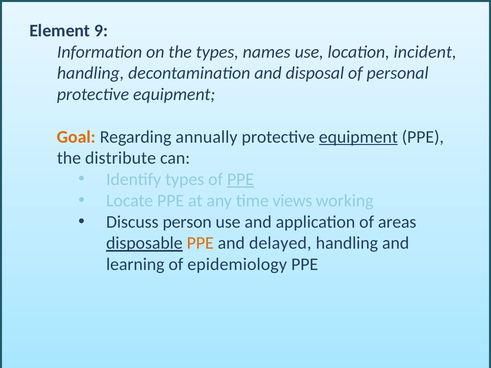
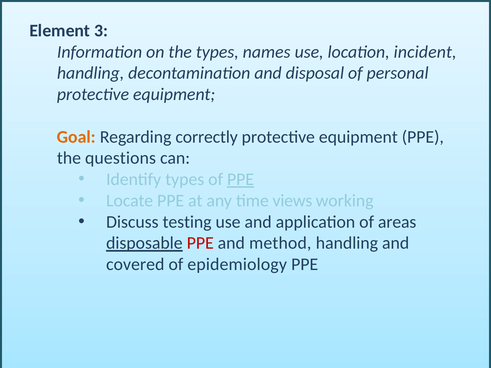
9: 9 -> 3 (101, 31)
annually: annually -> correctly (207, 137)
equipment underline: present -> none (358, 137)
distribute: distribute -> questions (121, 158)
person: person -> testing (187, 222)
PPE colour: orange -> red (200, 243)
delayed: delayed -> method (280, 243)
learning: learning -> covered (135, 265)
